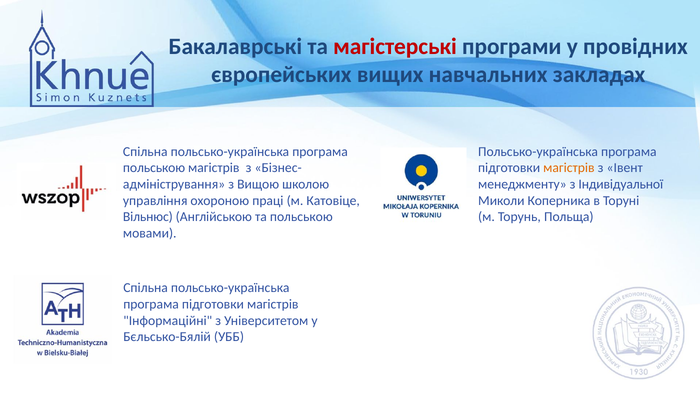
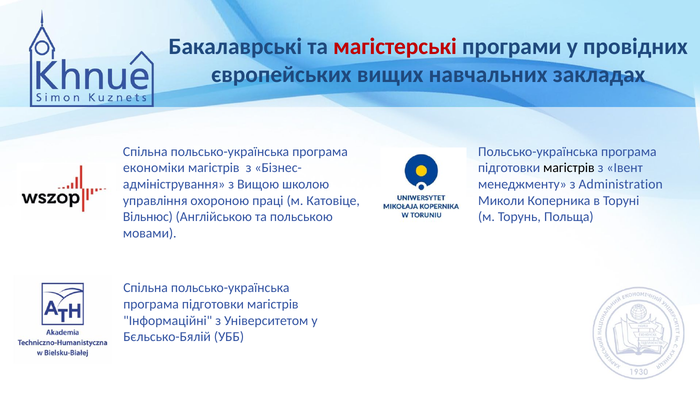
польською: польською -> економіки (154, 168)
магістрів colour: orange -> black (569, 168)
Індивідуальної: Індивідуальної -> Administration (621, 184)
